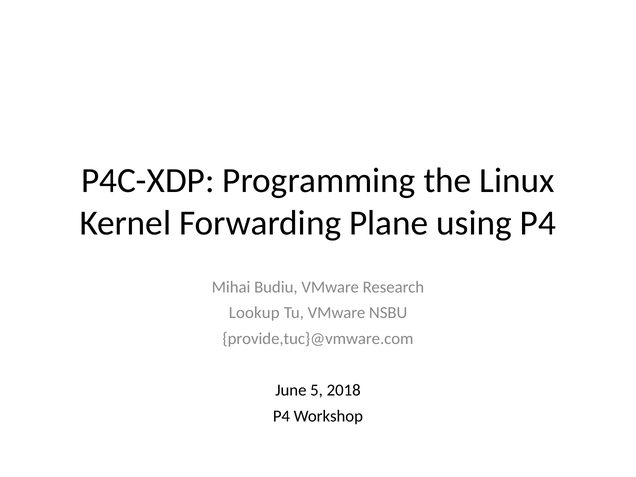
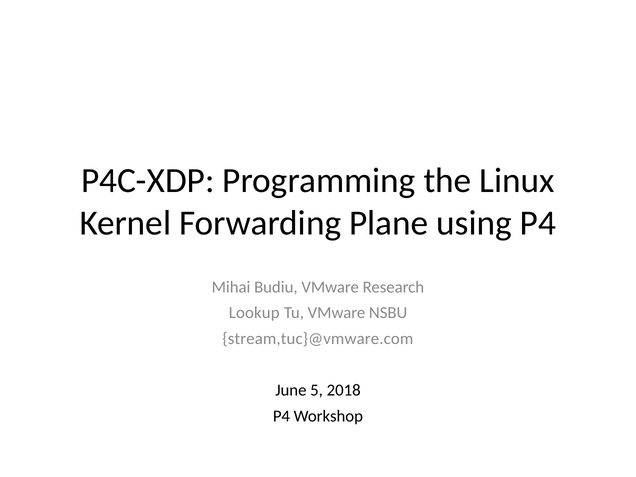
provide,tuc}@vmware.com: provide,tuc}@vmware.com -> stream,tuc}@vmware.com (318, 339)
